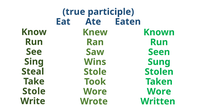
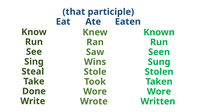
true: true -> that (74, 12)
Stole: Stole -> Done (34, 91)
